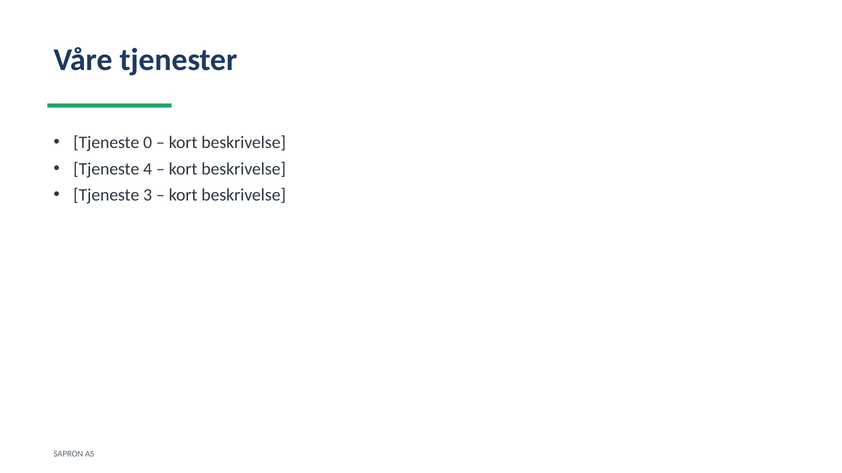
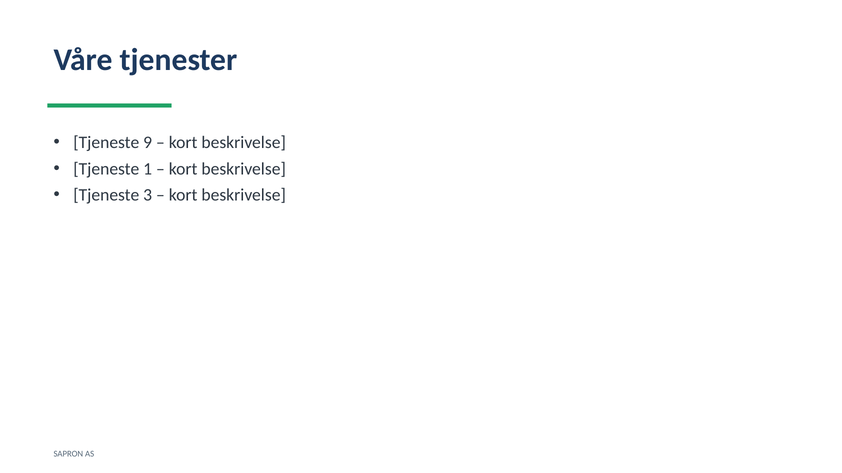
0: 0 -> 9 (148, 143)
4: 4 -> 1 (148, 169)
